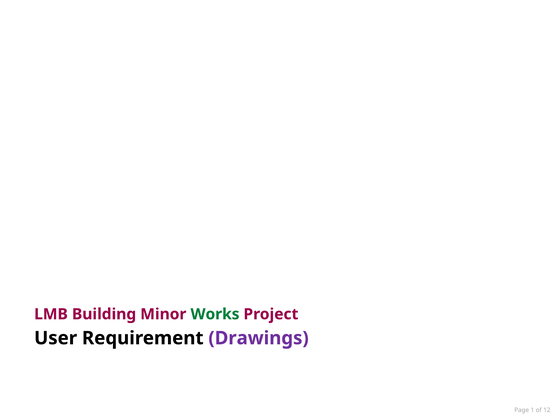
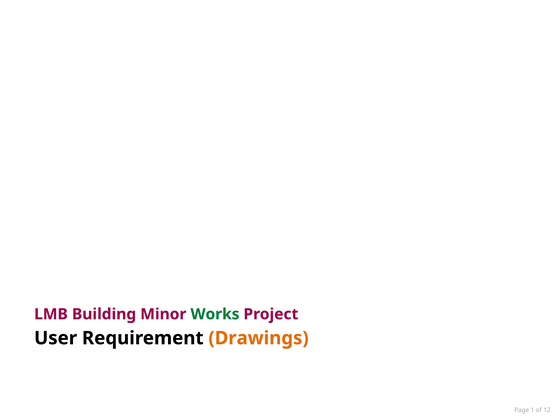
Drawings colour: purple -> orange (259, 338)
